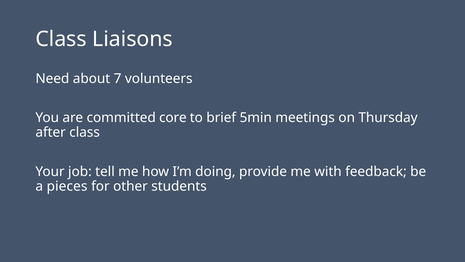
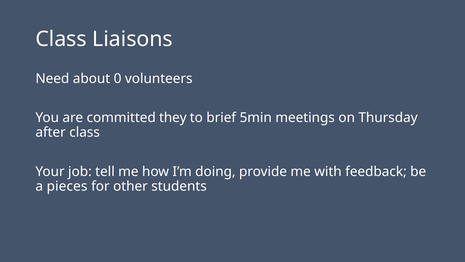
7: 7 -> 0 (118, 79)
core: core -> they (173, 118)
